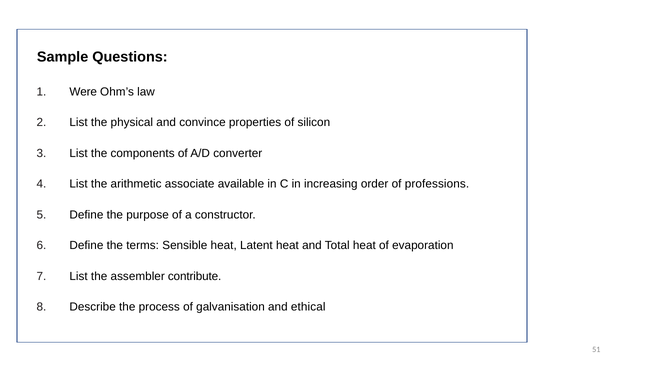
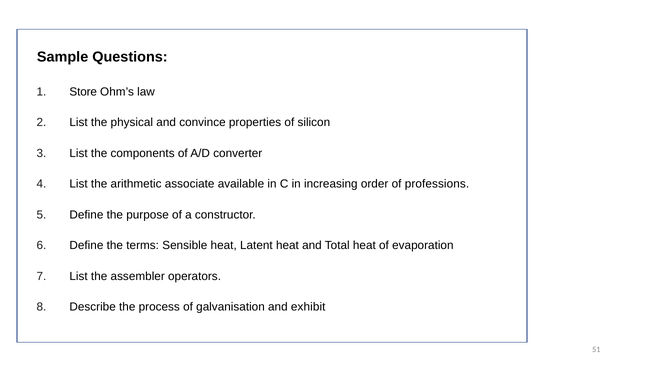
Were: Were -> Store (83, 92)
contribute: contribute -> operators (195, 276)
ethical: ethical -> exhibit (308, 307)
